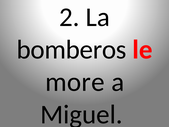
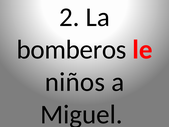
more: more -> niños (75, 82)
